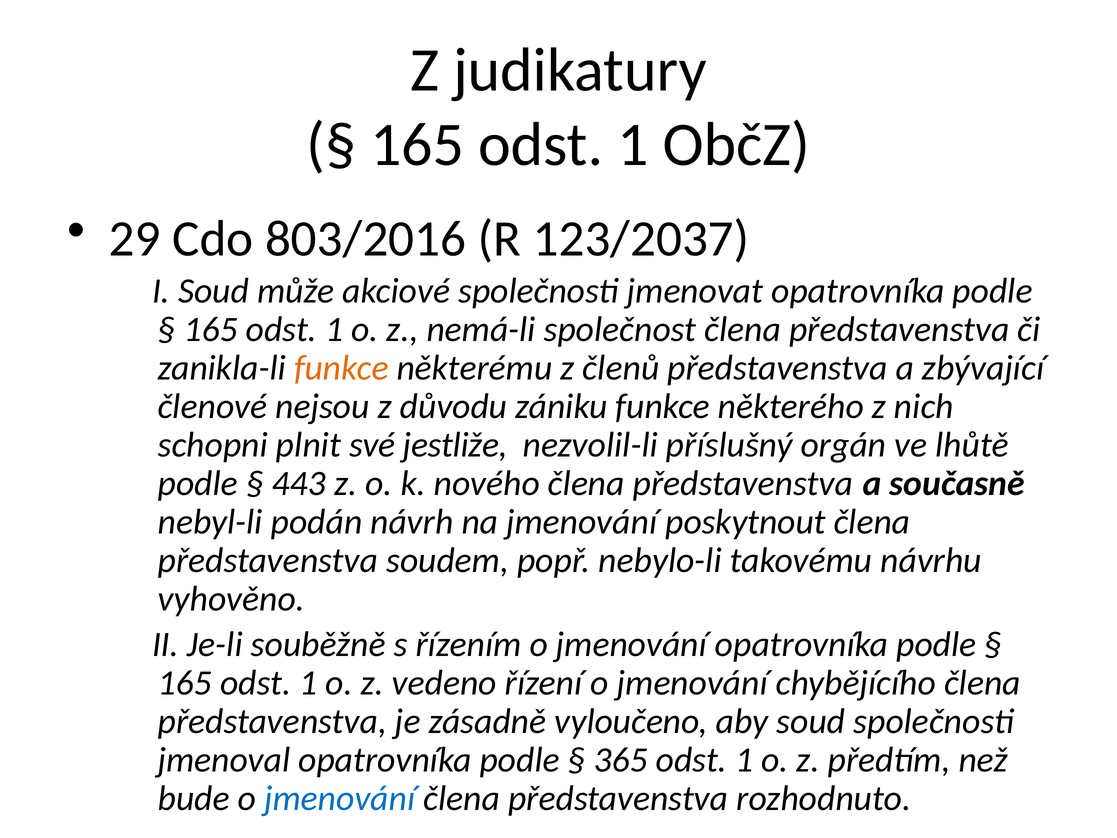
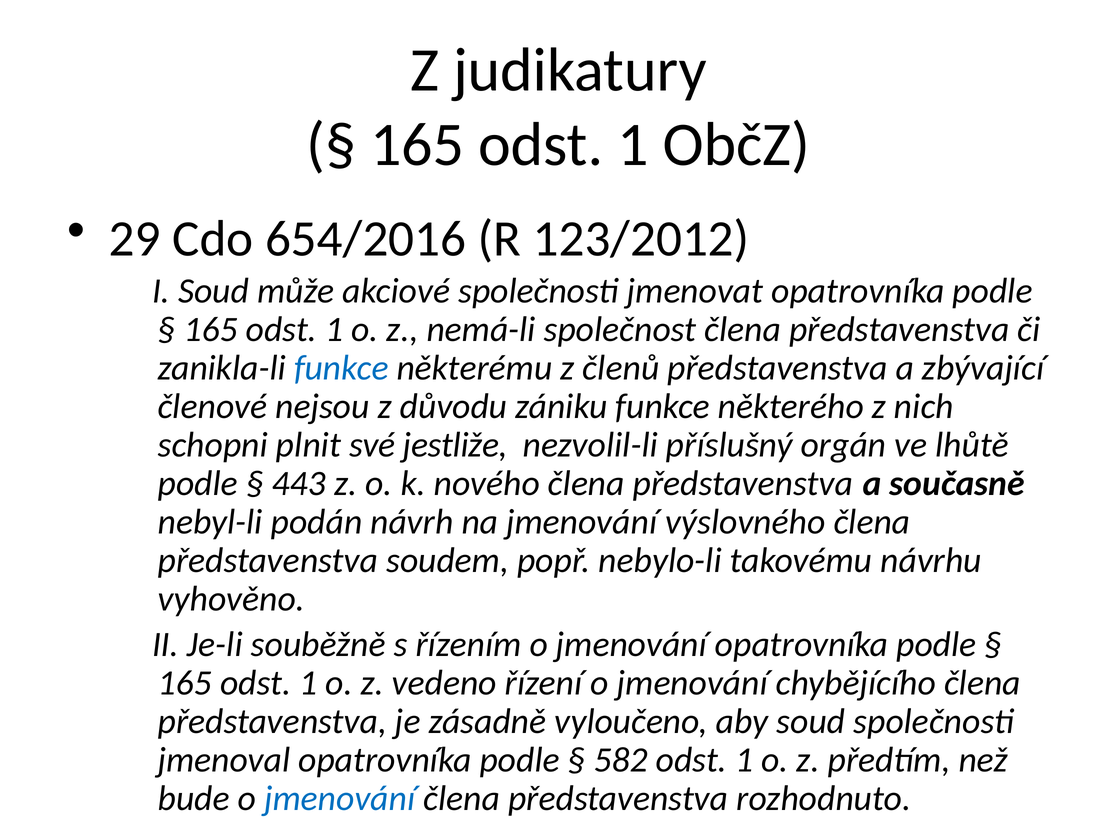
803/2016: 803/2016 -> 654/2016 (366, 239)
123/2037: 123/2037 -> 123/2012 (641, 239)
funkce colour: orange -> blue (341, 368)
poskytnout: poskytnout -> výslovného (745, 522)
365: 365 -> 582 (621, 760)
